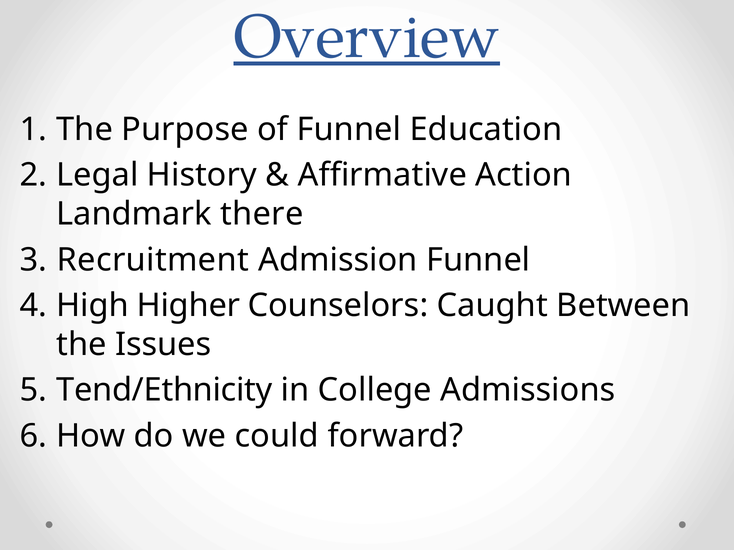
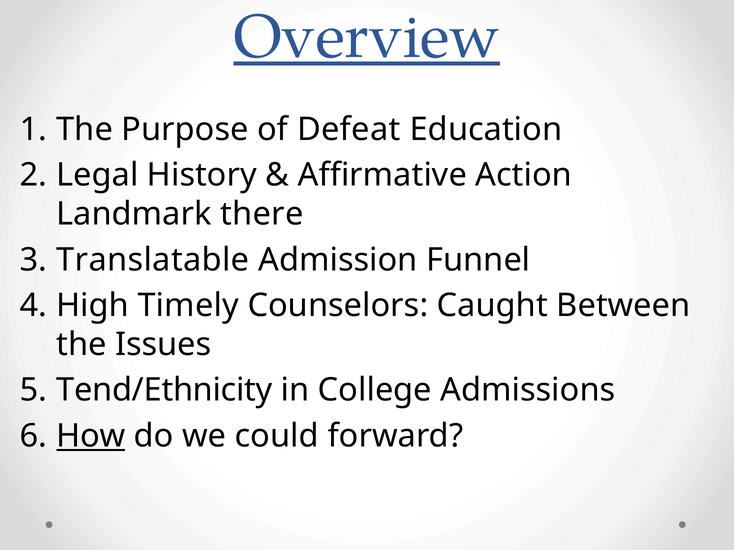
of Funnel: Funnel -> Defeat (349, 130)
Recruitment: Recruitment -> Translatable (153, 260)
Higher: Higher -> Timely (188, 306)
How underline: none -> present (91, 436)
